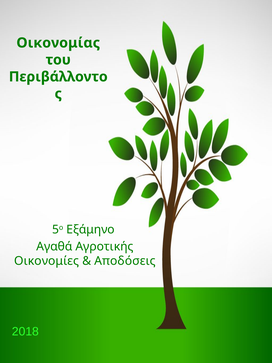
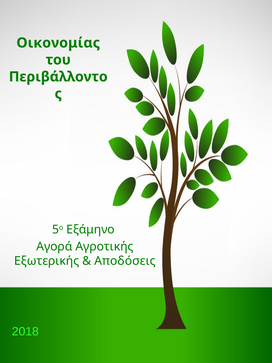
Αγαθά: Αγαθά -> Αγορά (54, 246)
Οικονομίες: Οικονομίες -> Εξωτερικής (47, 261)
